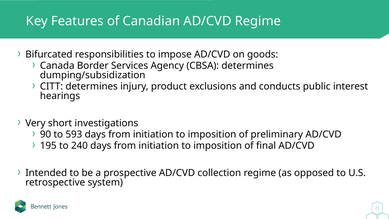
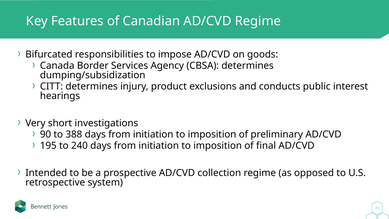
593: 593 -> 388 (74, 134)
